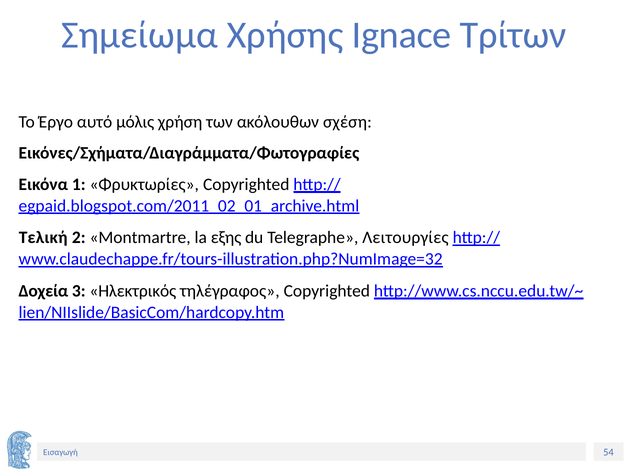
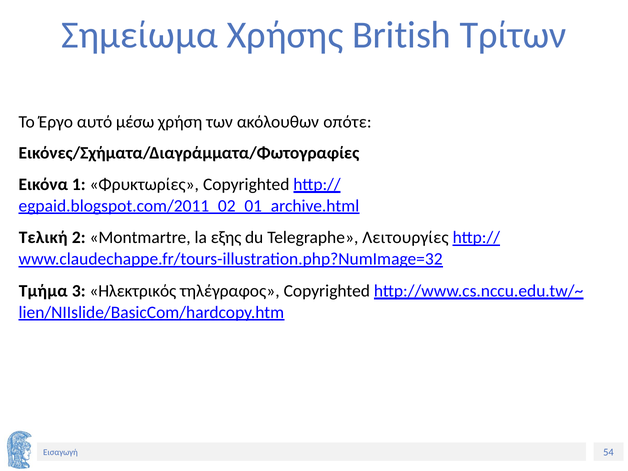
Ignace: Ignace -> British (402, 35)
μόλις: μόλις -> μέσω (135, 122)
σχέση: σχέση -> οπότε (347, 122)
Δοχεία: Δοχεία -> Τμήμα (43, 291)
